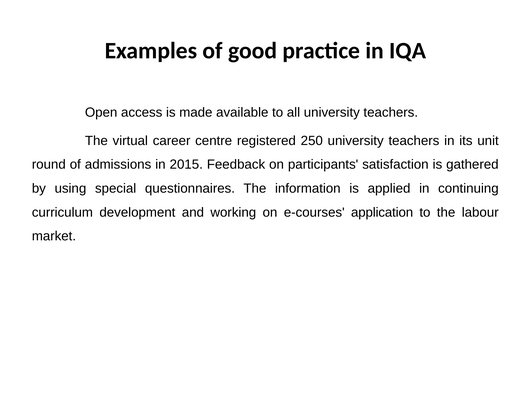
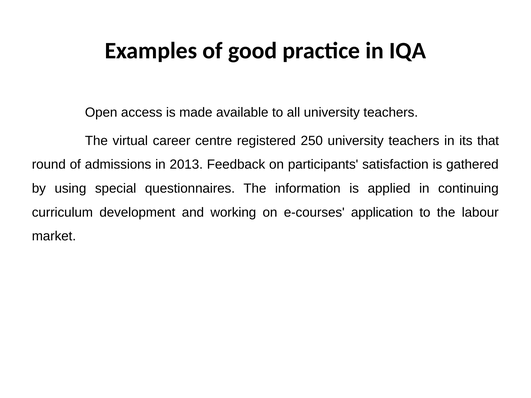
unit: unit -> that (488, 141)
2015: 2015 -> 2013 (186, 165)
